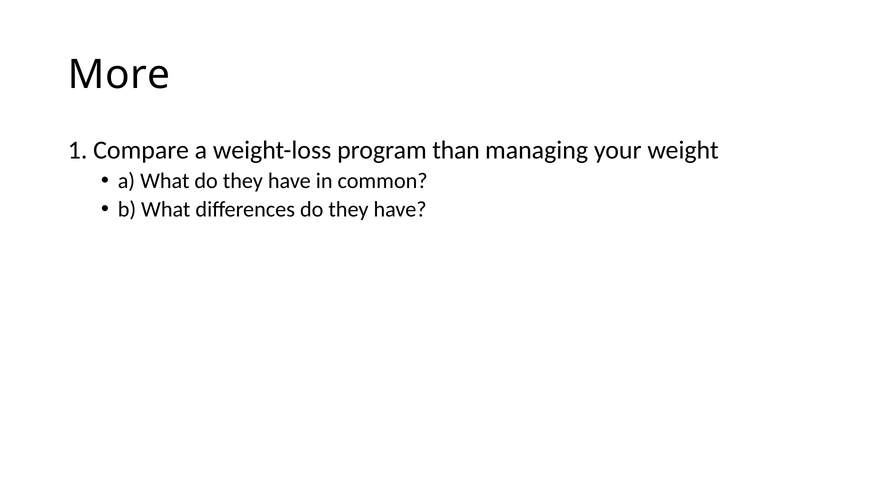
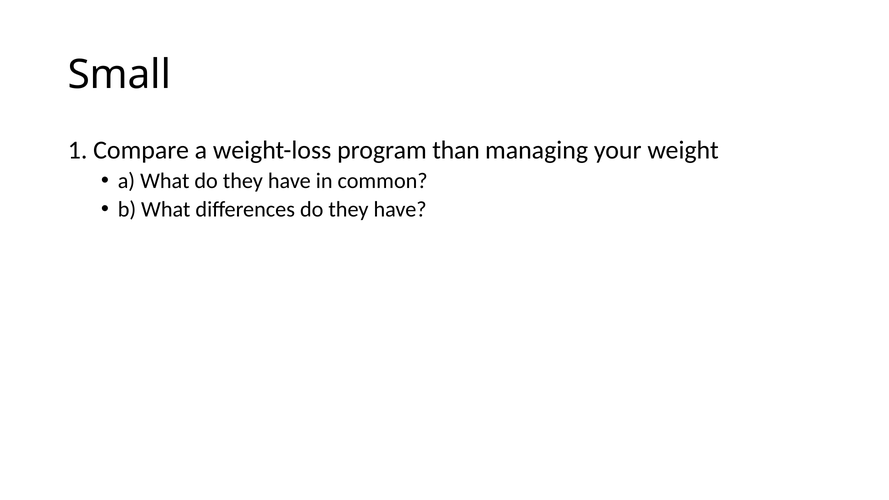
More: More -> Small (119, 75)
